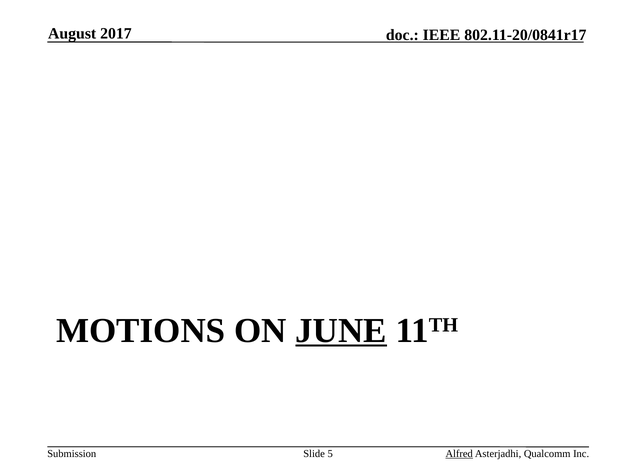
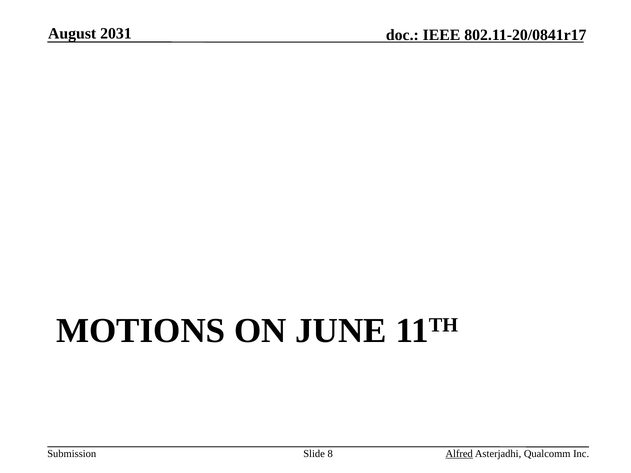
2017: 2017 -> 2031 (116, 33)
JUNE underline: present -> none (341, 331)
5: 5 -> 8 (330, 454)
